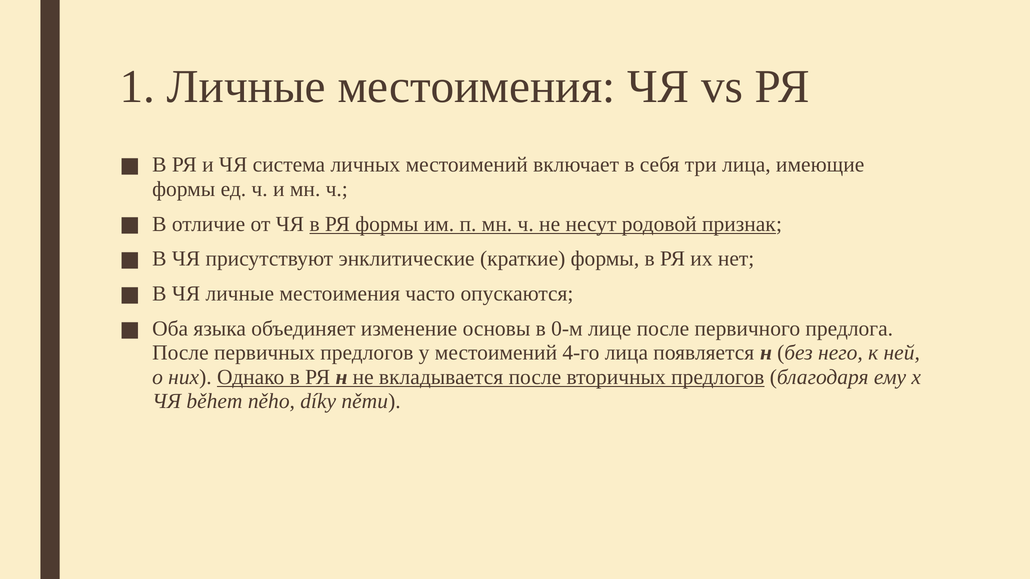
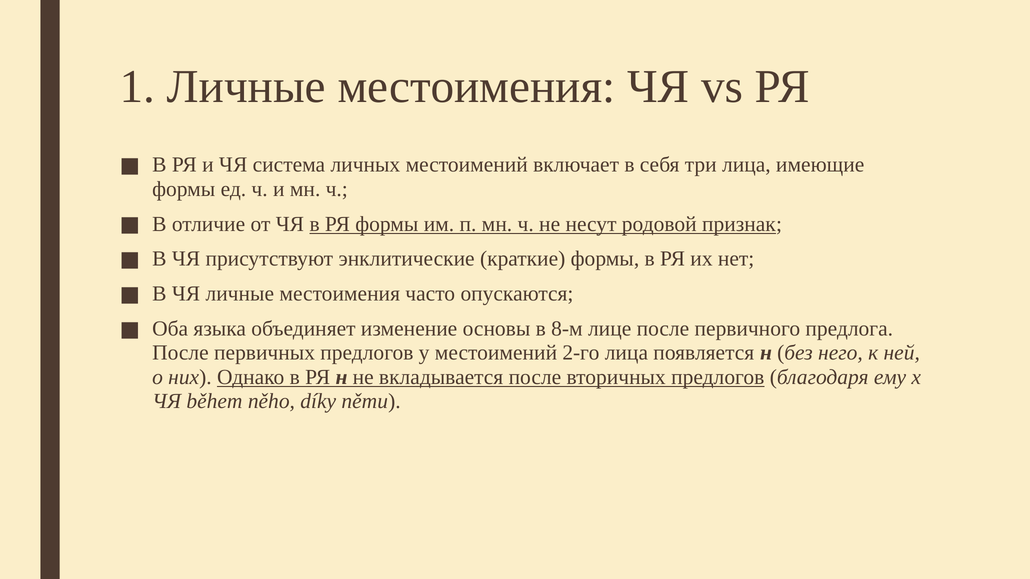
0-м: 0-м -> 8-м (567, 329)
4-го: 4-го -> 2-го (581, 353)
